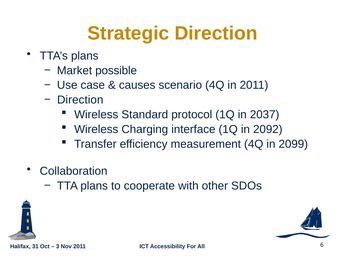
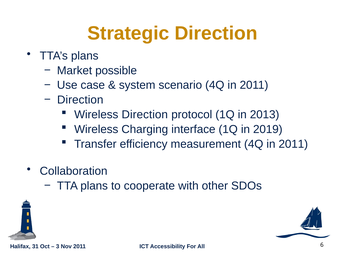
causes: causes -> system (137, 85)
Wireless Standard: Standard -> Direction (145, 115)
2037: 2037 -> 2013 (265, 115)
2092: 2092 -> 2019 (268, 129)
measurement 4Q in 2099: 2099 -> 2011 (293, 144)
